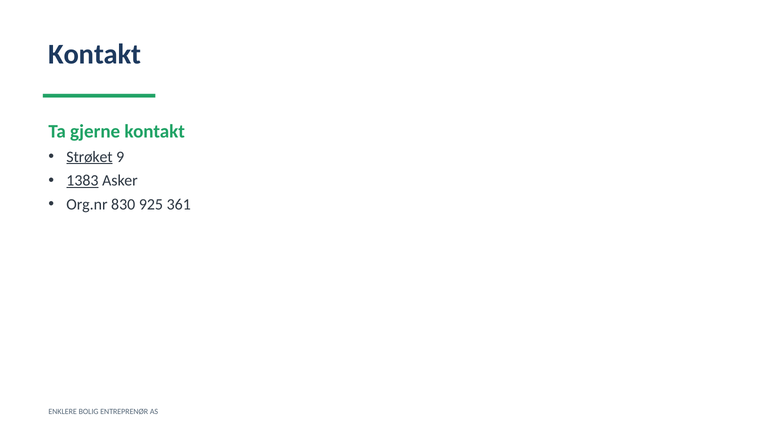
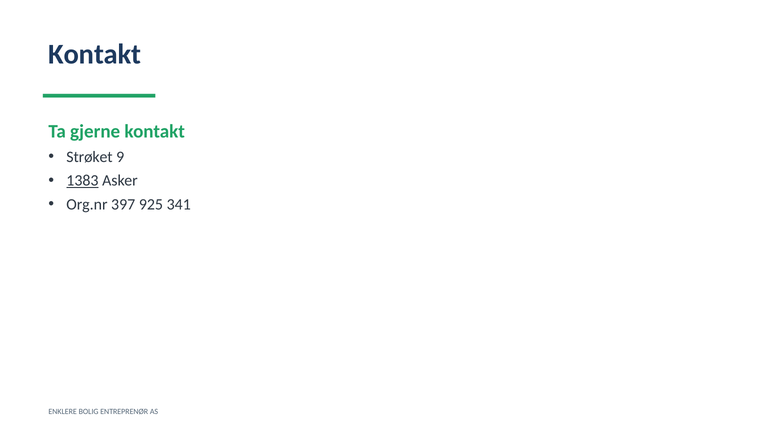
Strøket underline: present -> none (89, 157)
830: 830 -> 397 (123, 204)
361: 361 -> 341 (179, 204)
